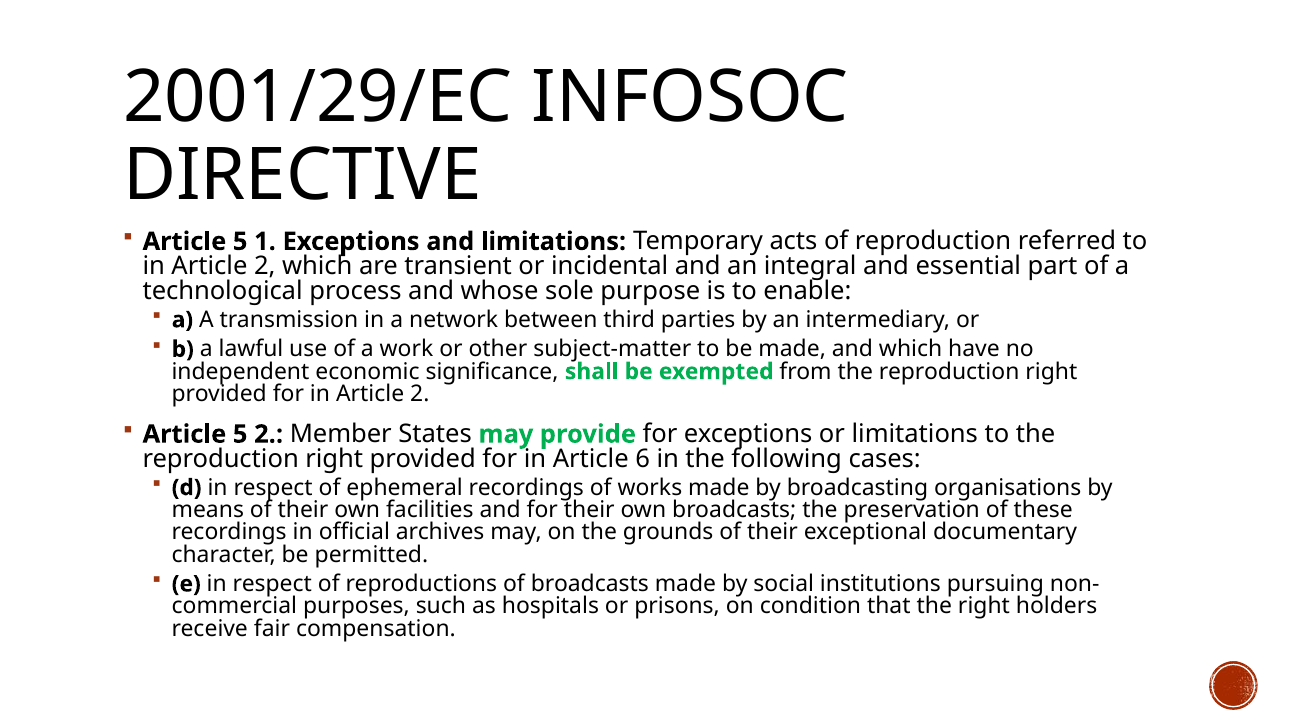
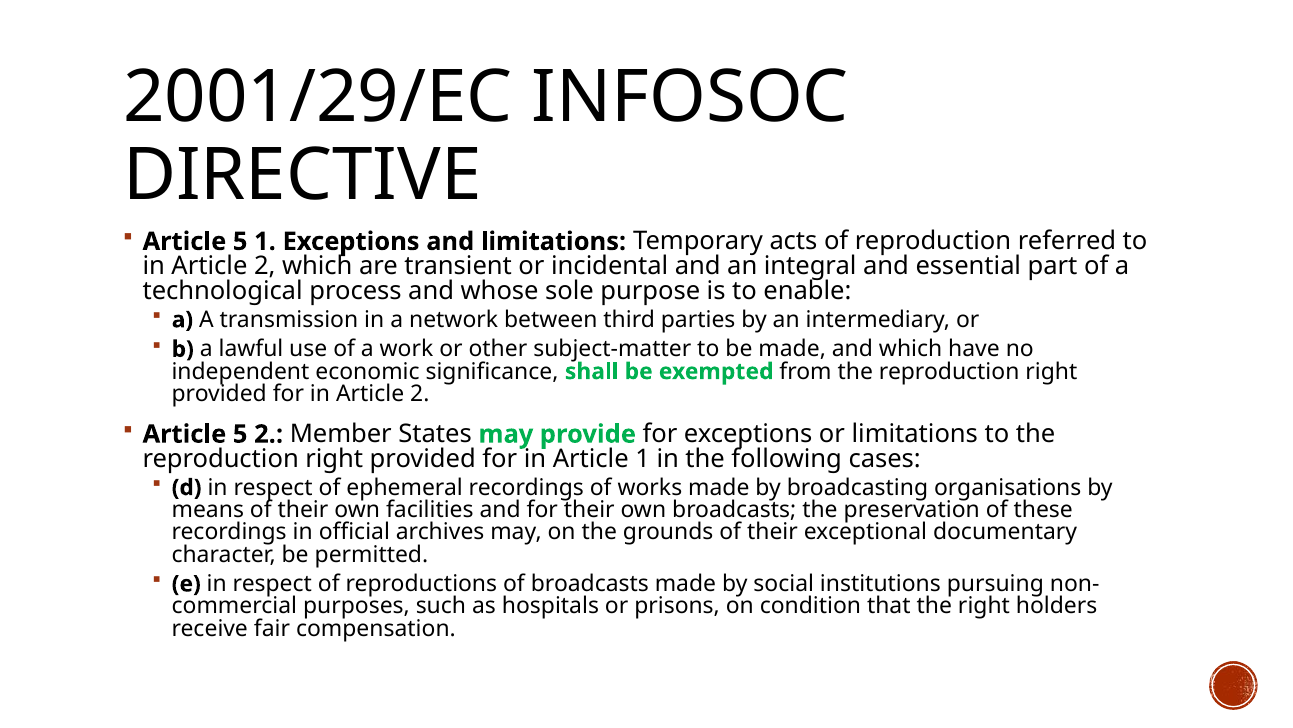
Article 6: 6 -> 1 (643, 459)
